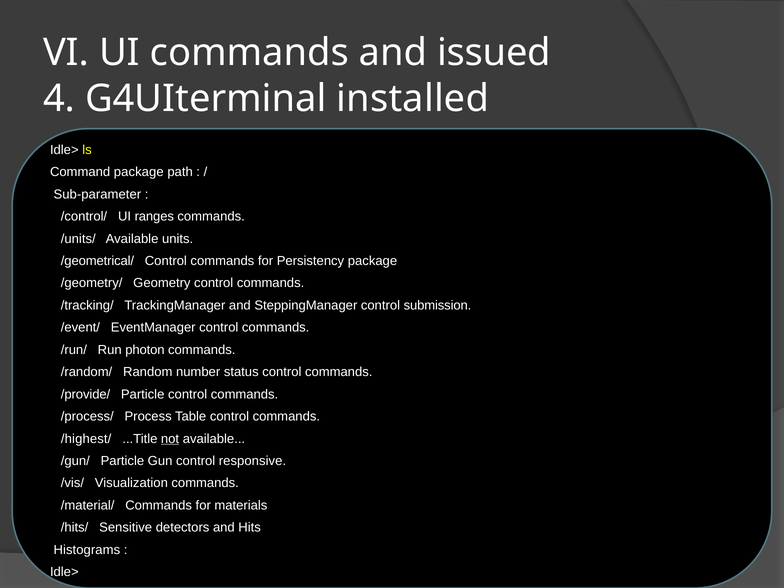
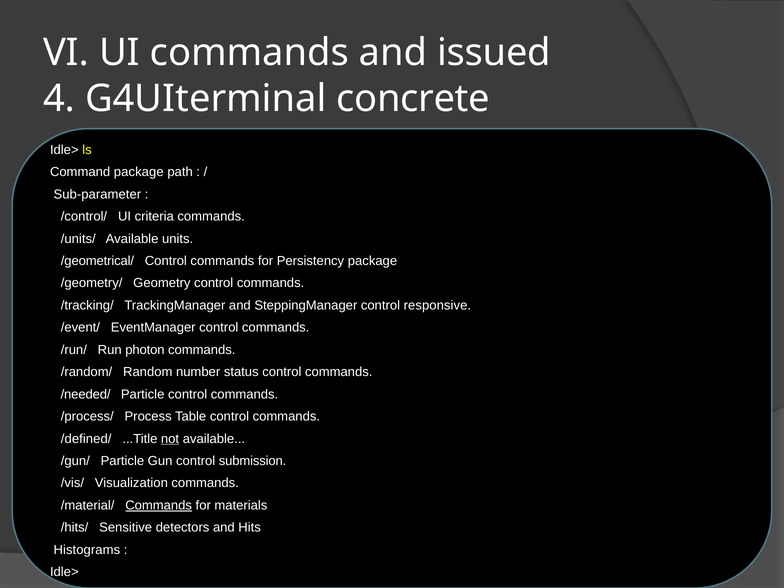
installed: installed -> concrete (413, 99)
ranges: ranges -> criteria (154, 216)
submission: submission -> responsive (437, 305)
/provide/: /provide/ -> /needed/ (86, 394)
/highest/: /highest/ -> /defined/ (86, 439)
responsive: responsive -> submission (253, 461)
Commands underline: none -> present (159, 505)
